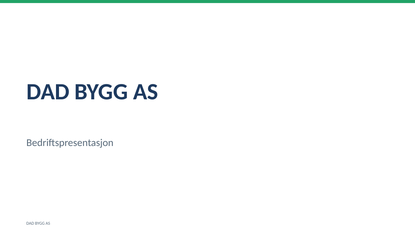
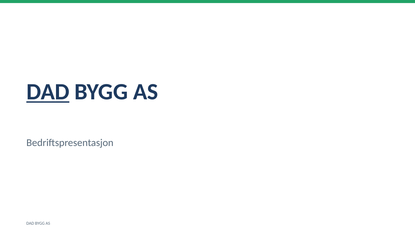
DAD underline: none -> present (48, 92)
